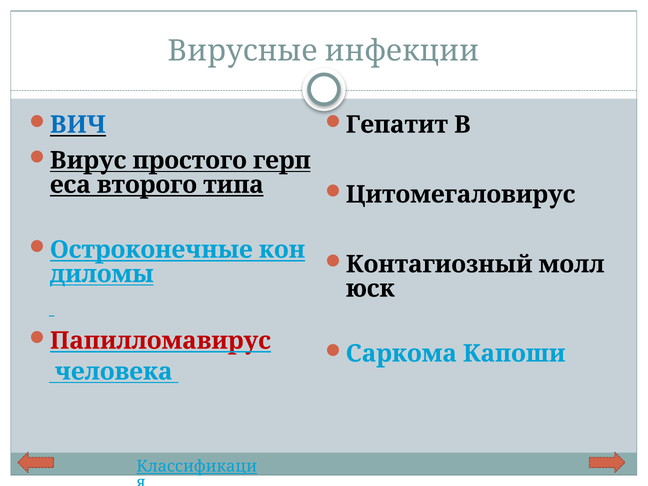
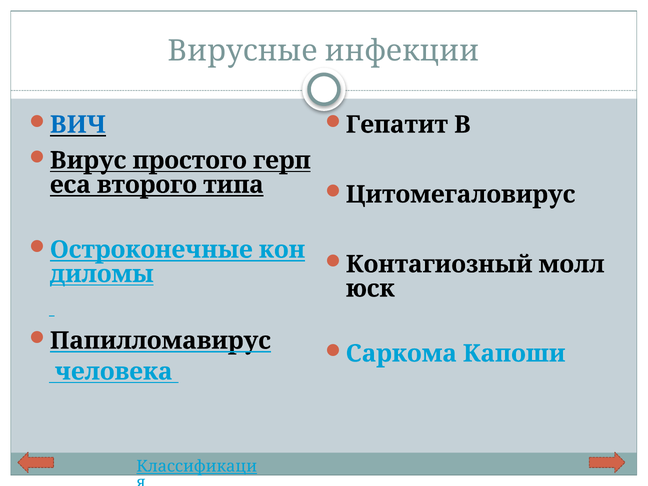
Папилломавирус colour: red -> black (160, 341)
